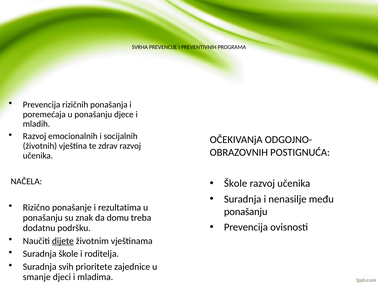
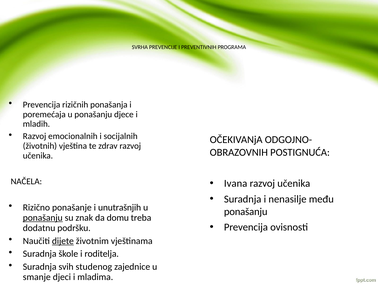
Škole: Škole -> Ivana (236, 183)
rezultatima: rezultatima -> unutrašnjih (120, 207)
ponašanju underline: none -> present (43, 217)
prioritete: prioritete -> studenog (94, 266)
